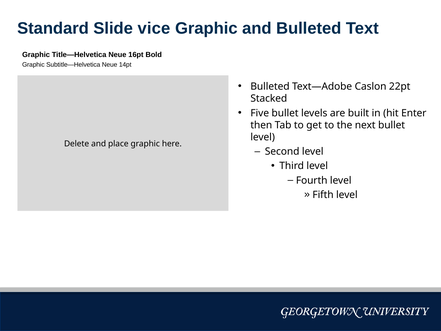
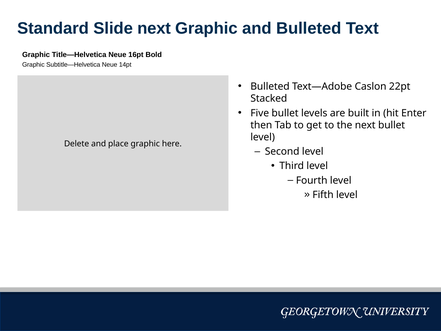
Slide vice: vice -> next (154, 28)
